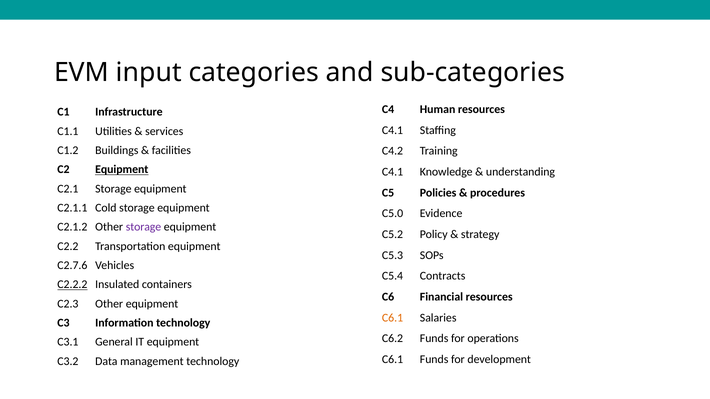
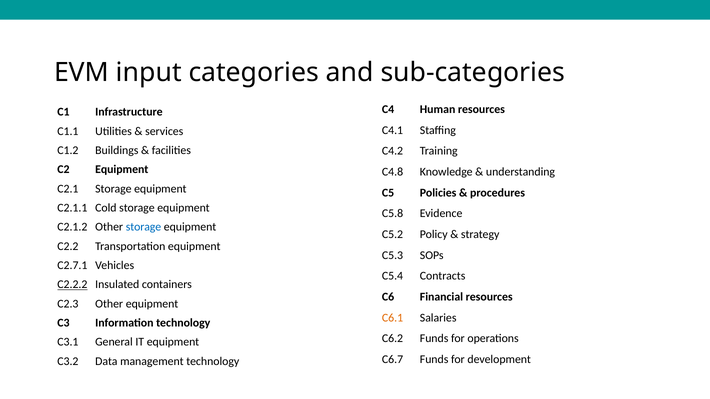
Equipment underline: present -> none (122, 170)
C4.1: C4.1 -> C4.8 (393, 172)
C5.0: C5.0 -> C5.8 (393, 214)
storage colour: purple -> blue (144, 227)
C2.7.6: C2.7.6 -> C2.7.1 (72, 266)
C6.1: C6.1 -> C6.7 (393, 360)
